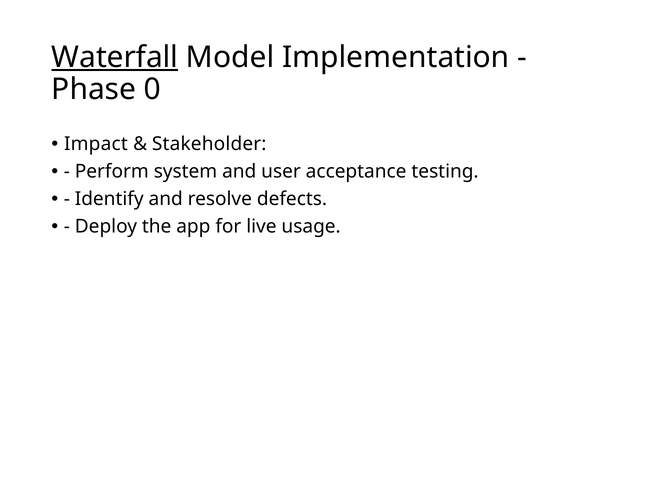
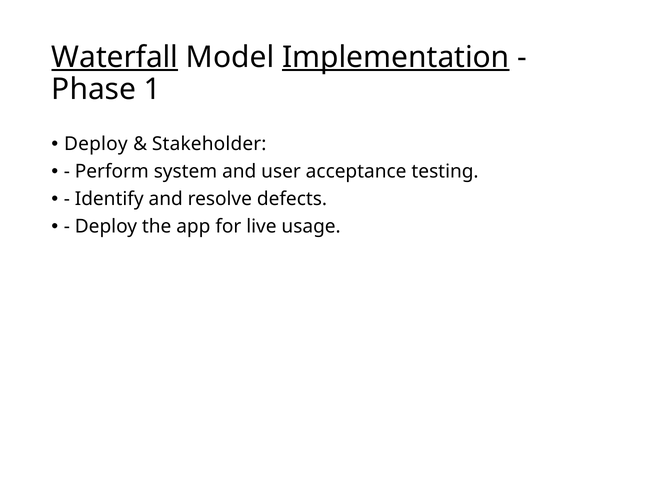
Implementation underline: none -> present (396, 57)
0: 0 -> 1 (152, 89)
Impact: Impact -> Deploy (96, 144)
